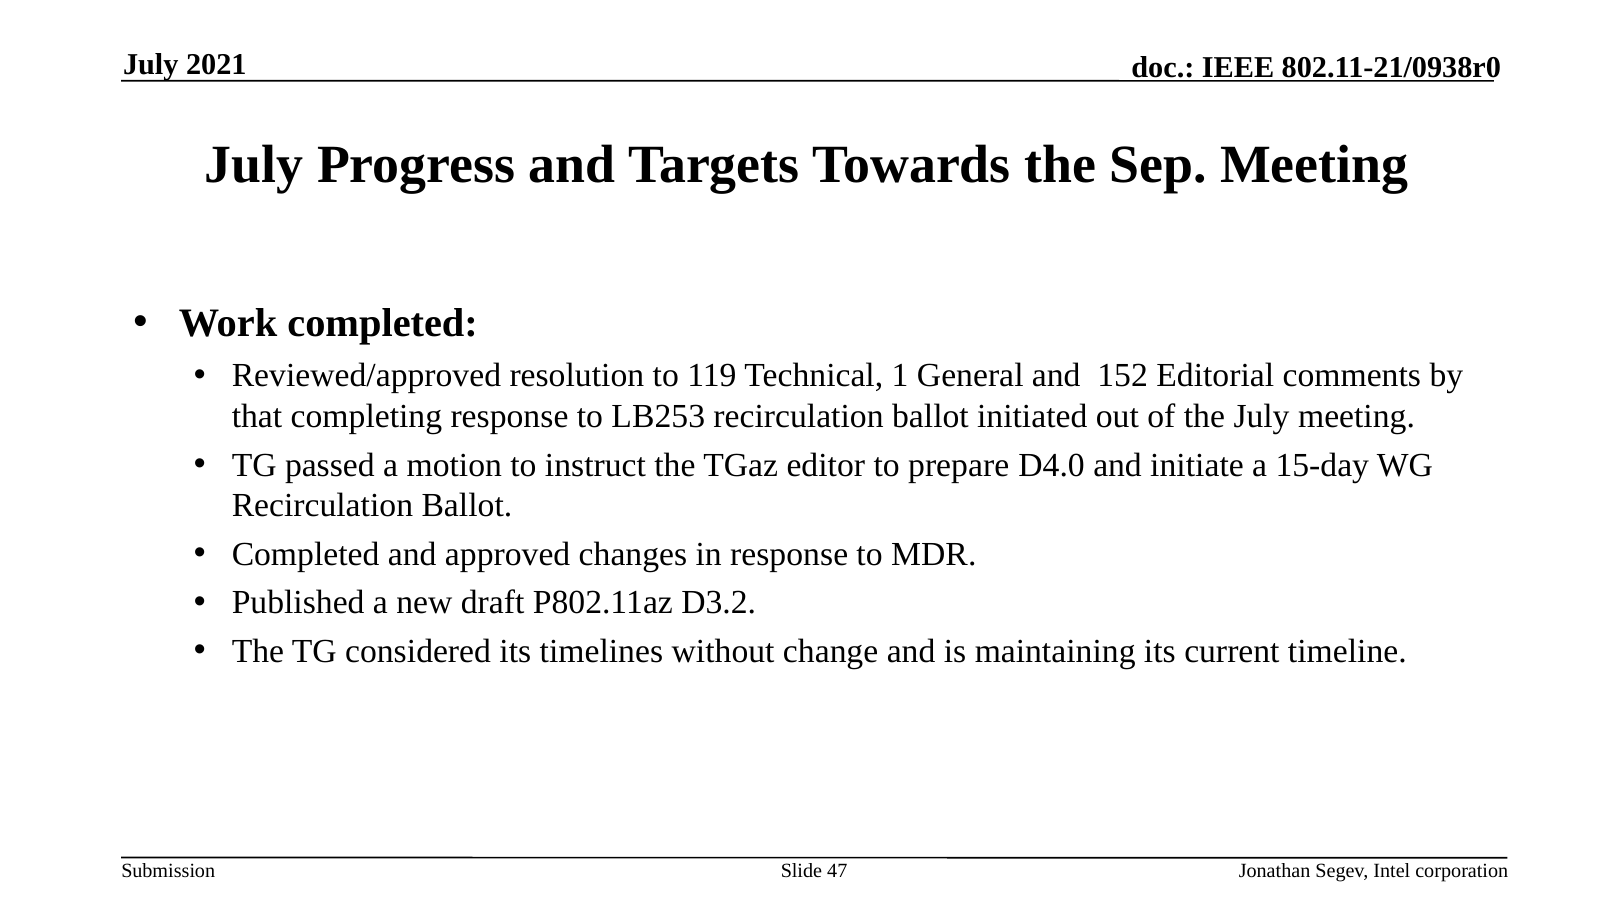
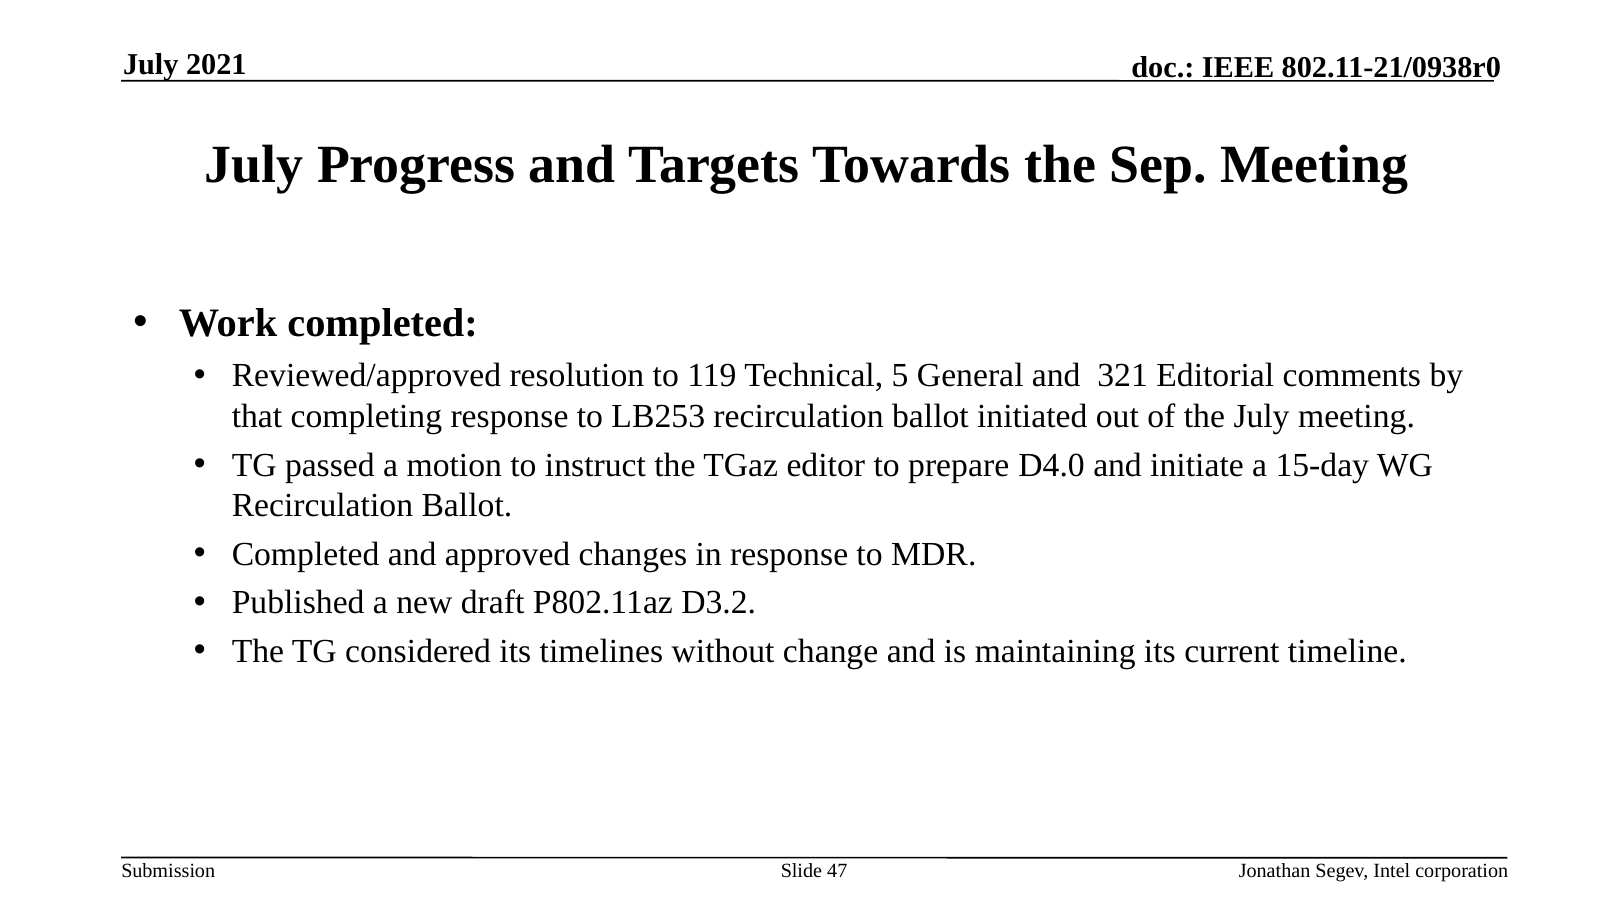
1: 1 -> 5 (900, 376)
152: 152 -> 321 (1123, 376)
